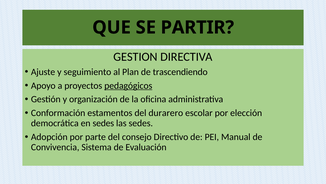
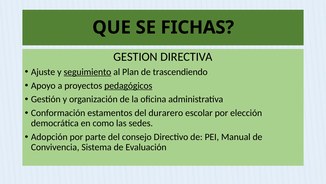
PARTIR: PARTIR -> FICHAS (197, 27)
seguimiento underline: none -> present (87, 72)
en sedes: sedes -> como (103, 123)
